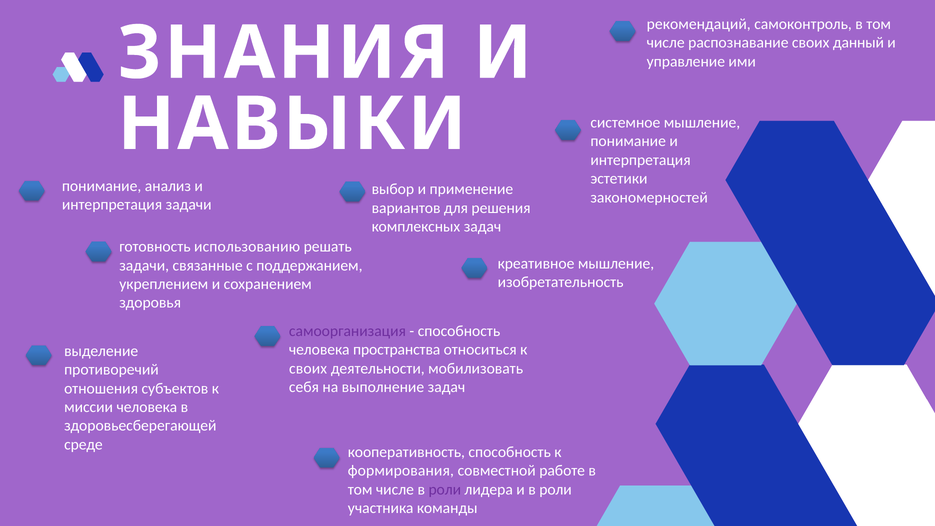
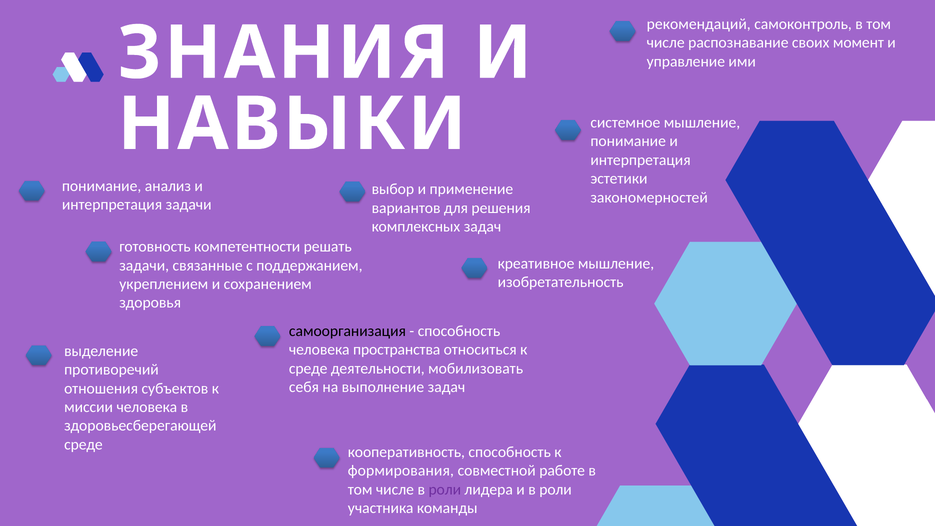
данный: данный -> момент (858, 43)
использованию: использованию -> компетентности (247, 247)
самоорганизация colour: purple -> black (347, 331)
своих: своих -> среде (308, 368)
